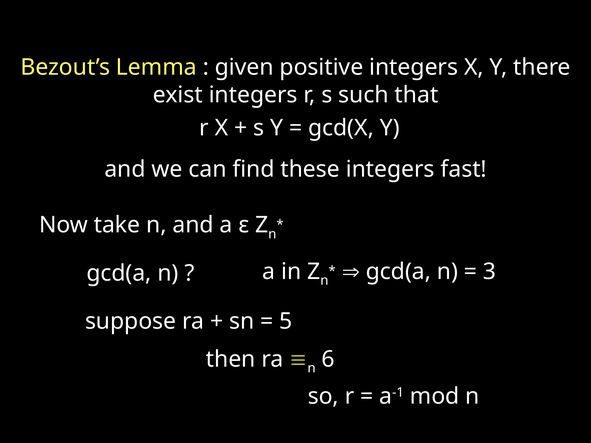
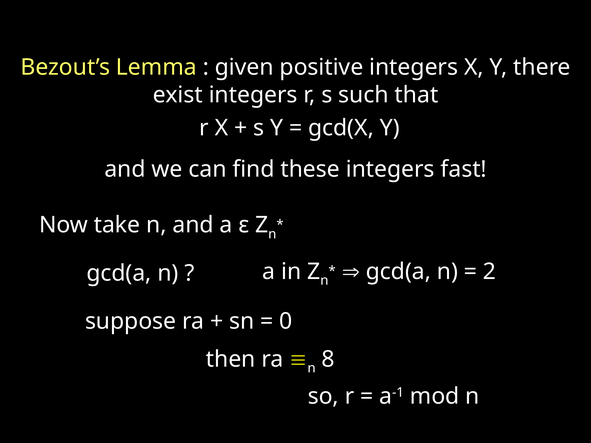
3: 3 -> 2 (490, 272)
5: 5 -> 0 (286, 321)
6: 6 -> 8 (328, 359)
